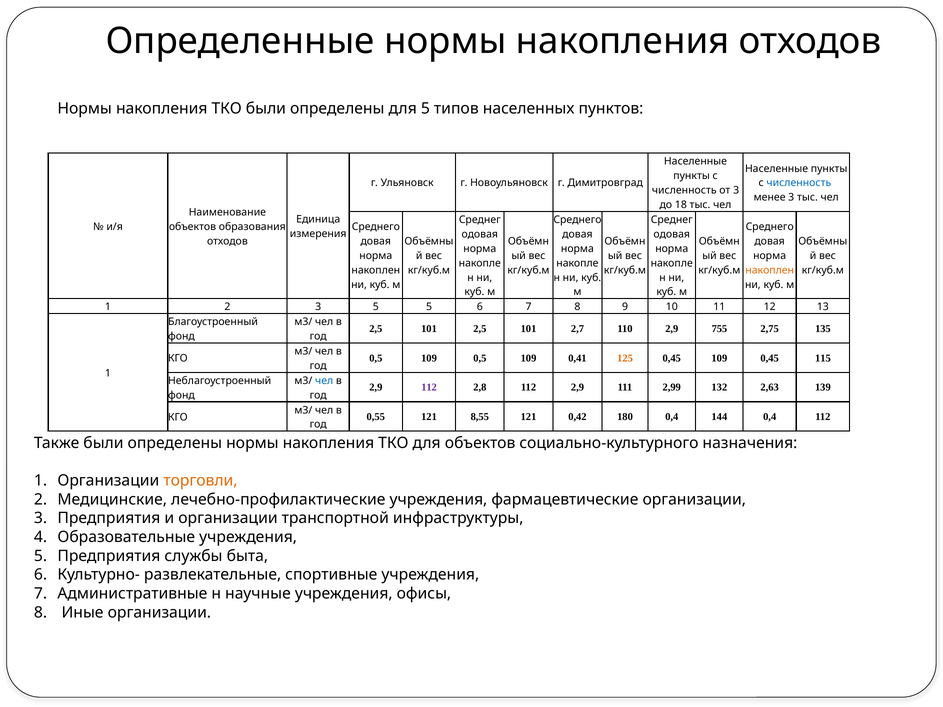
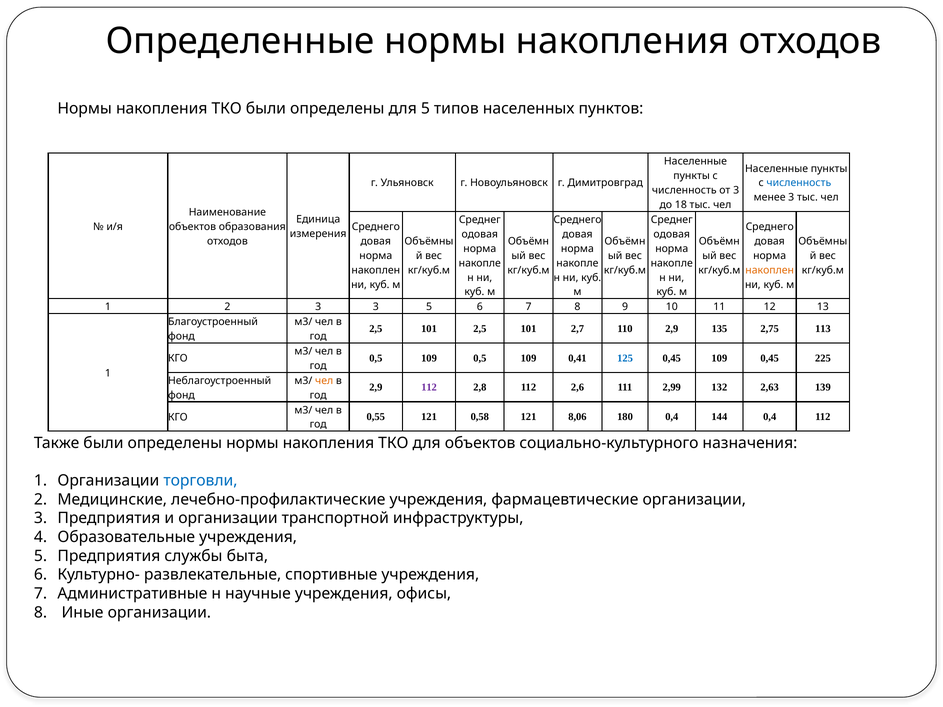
3 5: 5 -> 3 (376, 307)
755: 755 -> 135 (719, 329)
135: 135 -> 113 (823, 329)
125 colour: orange -> blue (625, 358)
115: 115 -> 225 (823, 358)
чел colour: blue -> orange (324, 381)
112 2,9: 2,9 -> 2,6 (578, 388)
8,55: 8,55 -> 0,58 (480, 417)
0,42: 0,42 -> 8,06 (577, 417)
торговли colour: orange -> blue (200, 481)
